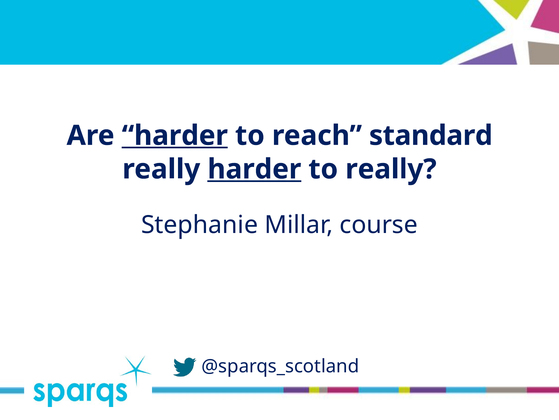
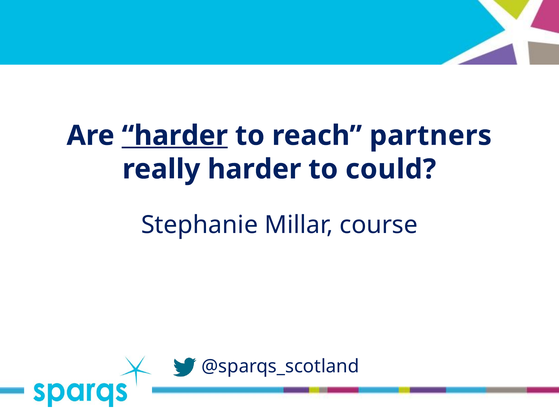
standard: standard -> partners (431, 135)
harder underline: present -> none (254, 169)
to really: really -> could (391, 169)
